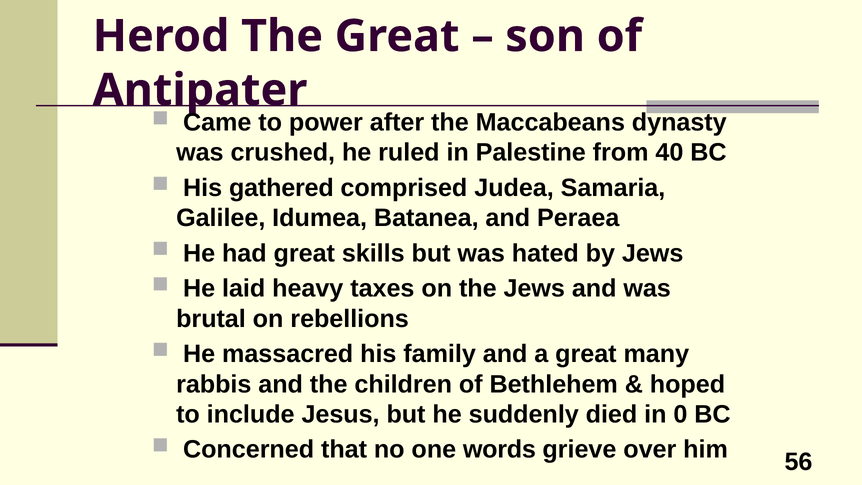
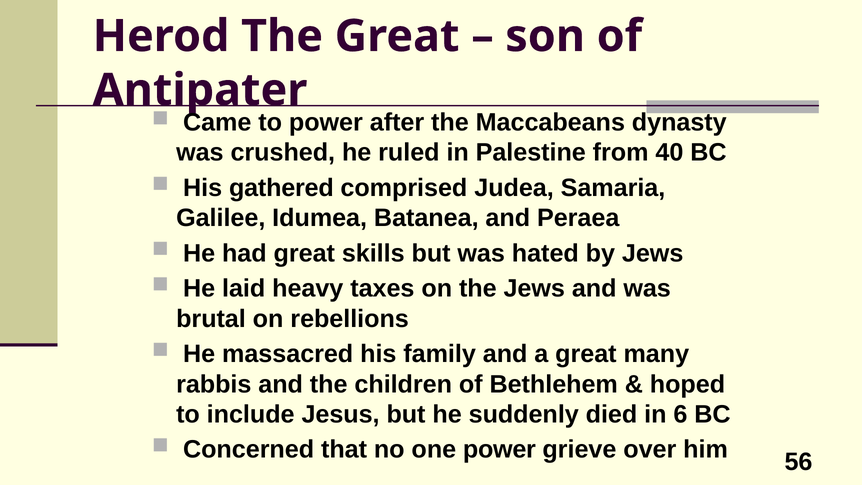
0: 0 -> 6 (680, 414)
one words: words -> power (499, 450)
